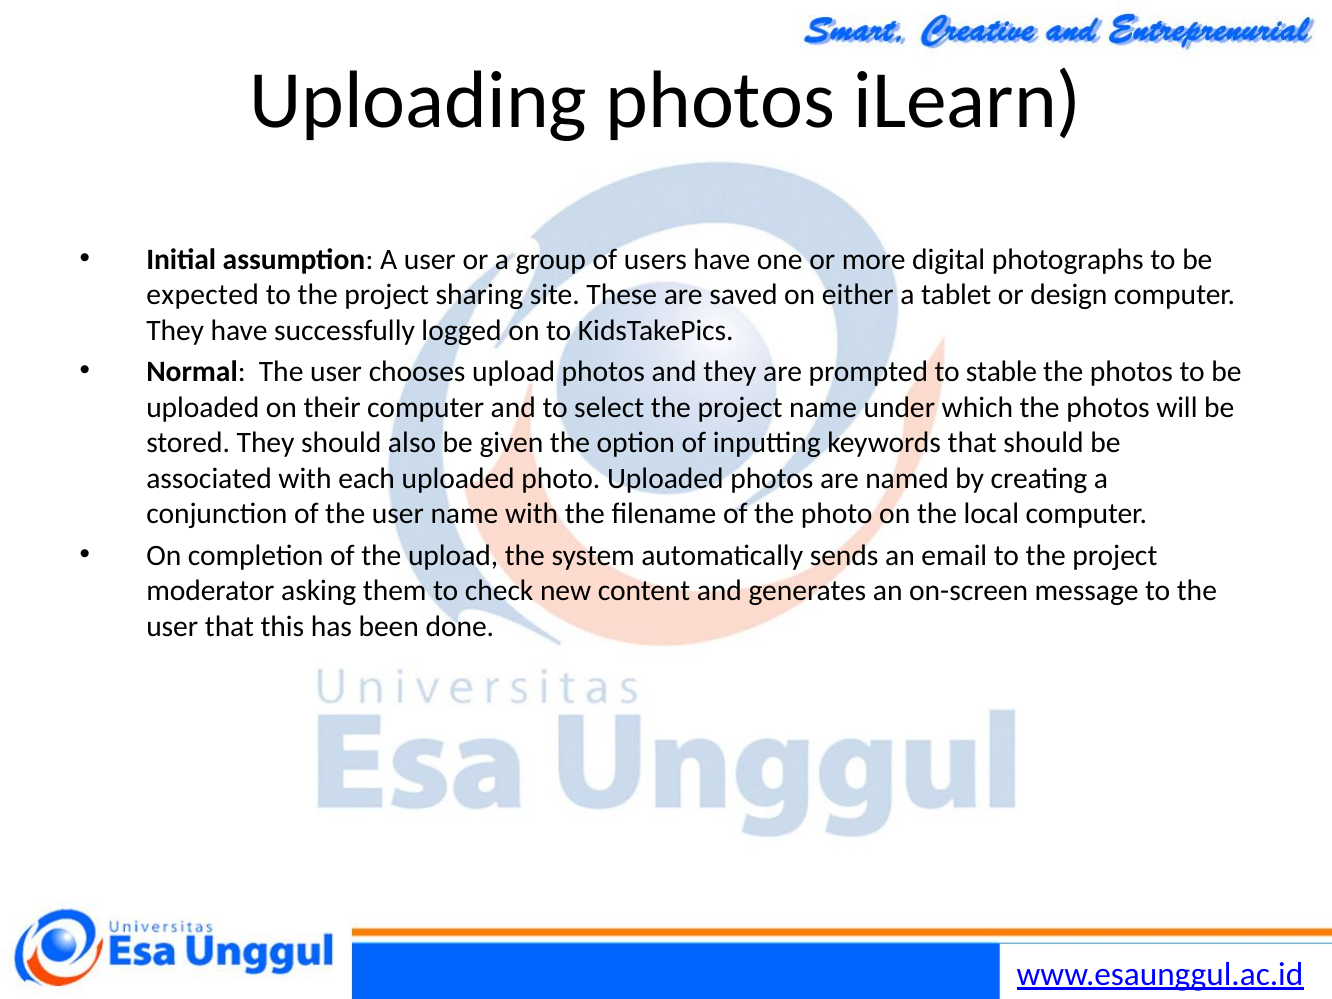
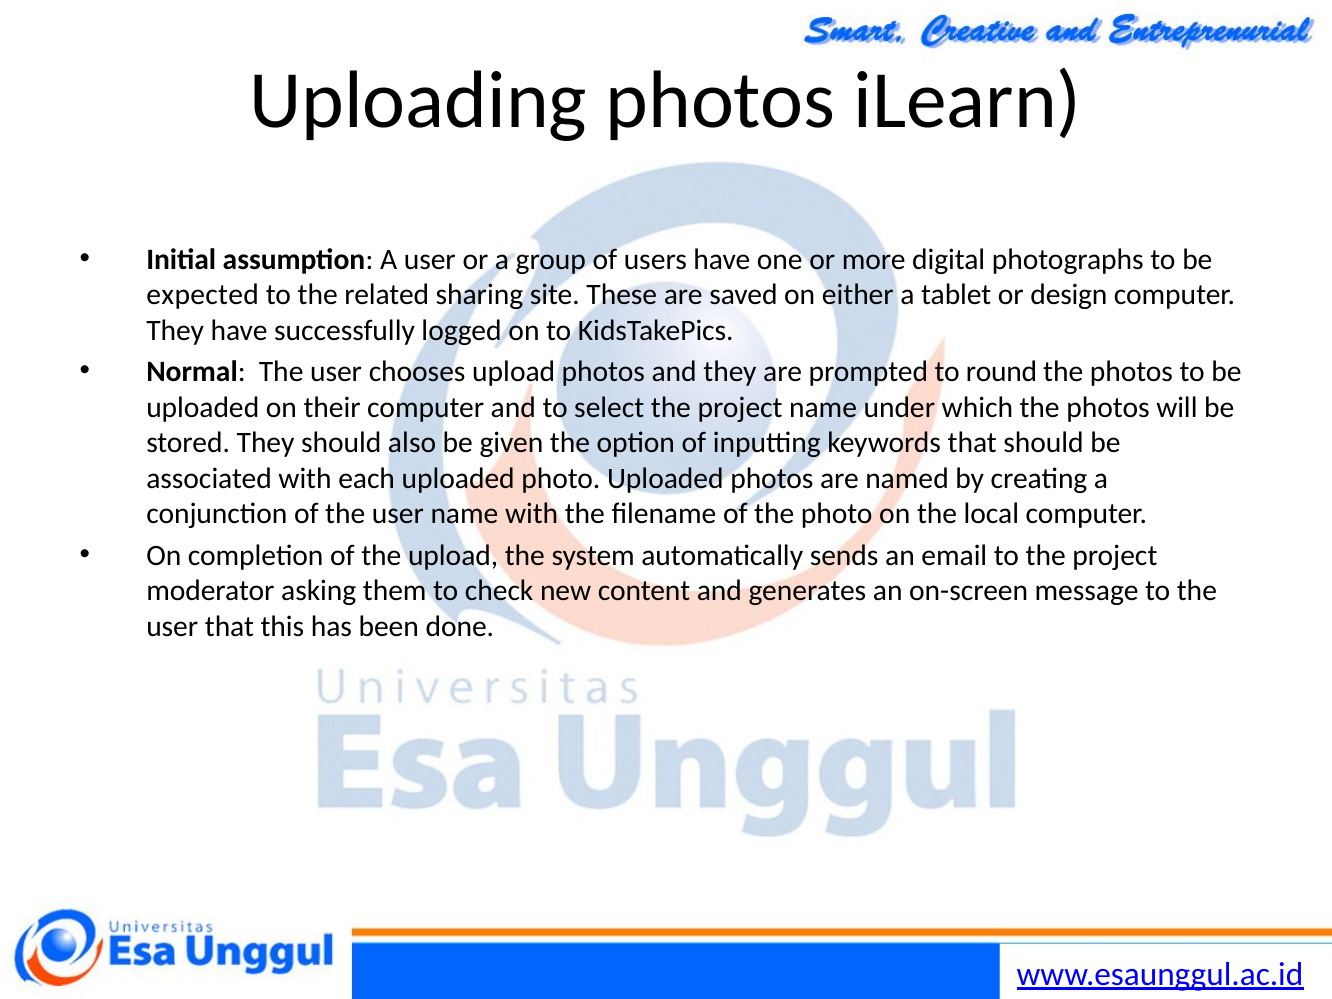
project: project -> related (387, 295)
stable: stable -> round (1002, 372)
